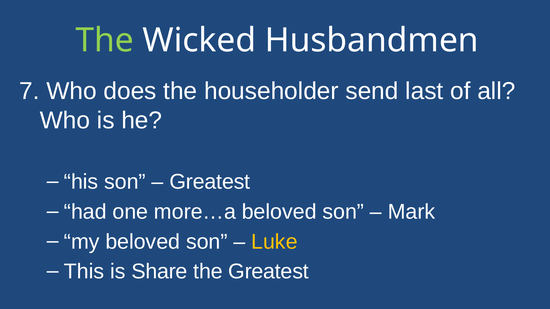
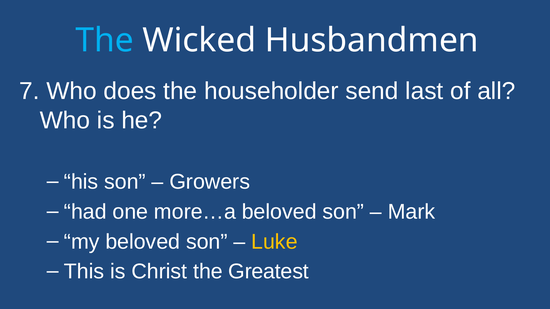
The colour: light green -> light blue (105, 41)
Greatest: Greatest -> Growers (210, 182)
Share: Share -> Christ (159, 272)
